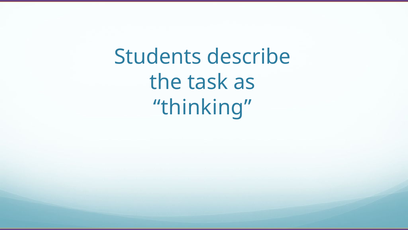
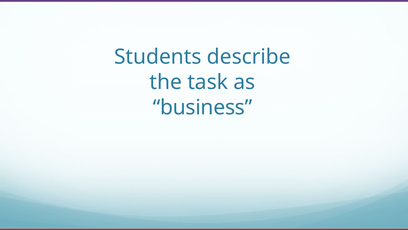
thinking: thinking -> business (203, 107)
